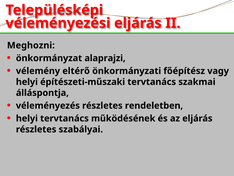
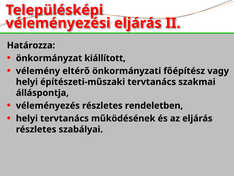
Meghozni: Meghozni -> Határozza (31, 45)
alaprajzi: alaprajzi -> kiállított (105, 58)
